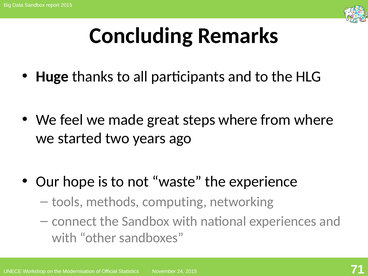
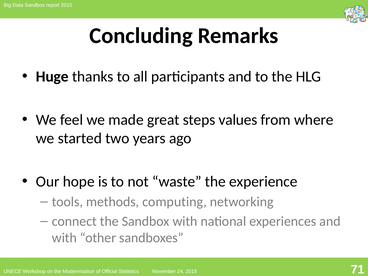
steps where: where -> values (238, 120)
